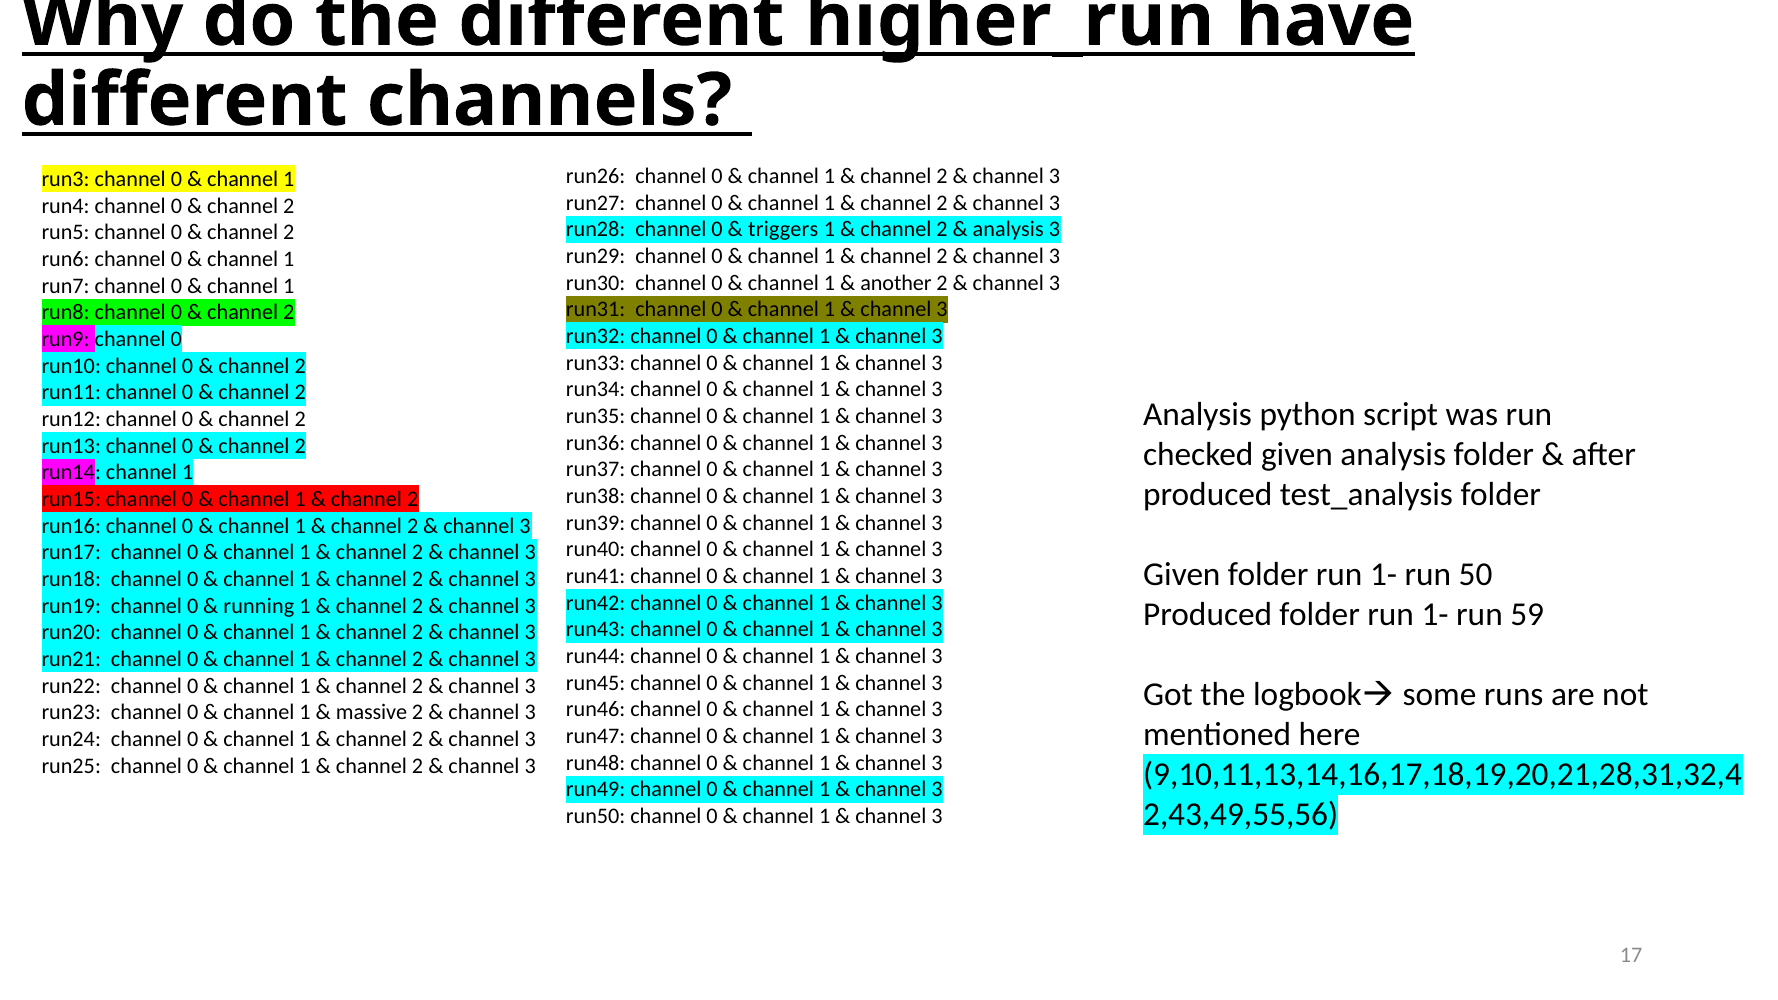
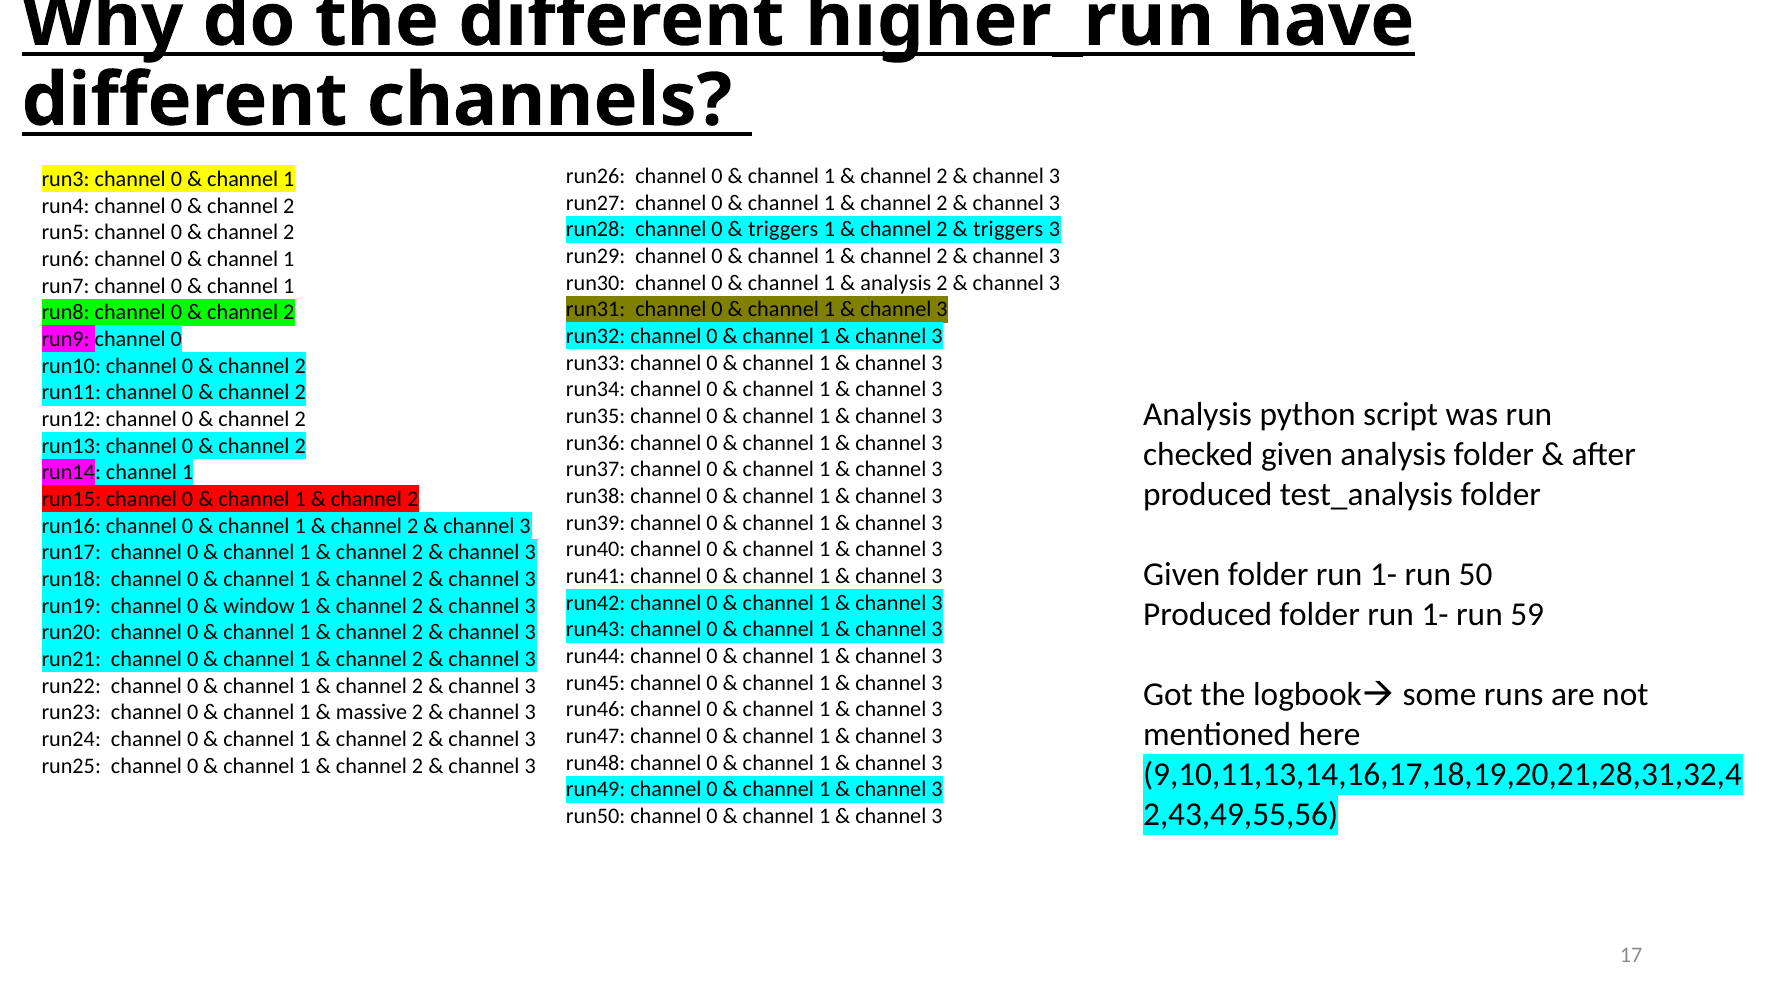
analysis: analysis -> triggers (1008, 229)
another: another -> analysis (896, 283)
running: running -> window (259, 606)
